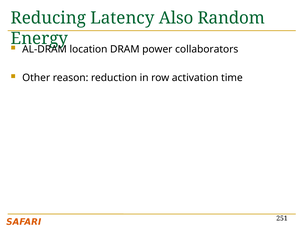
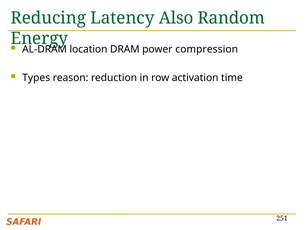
collaborators: collaborators -> compression (207, 49)
Other: Other -> Types (36, 78)
